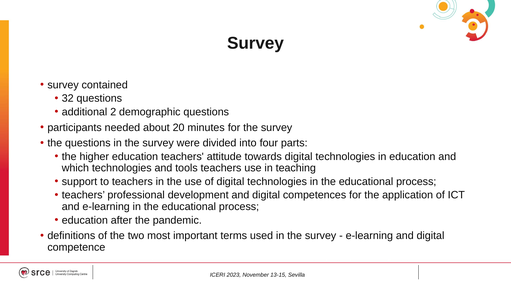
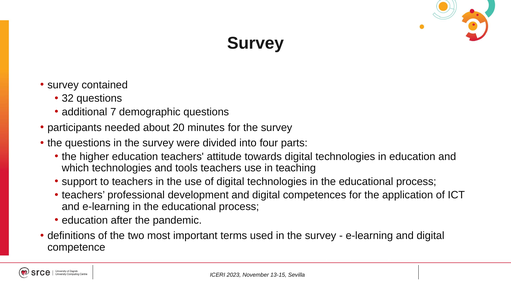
2: 2 -> 7 (113, 112)
